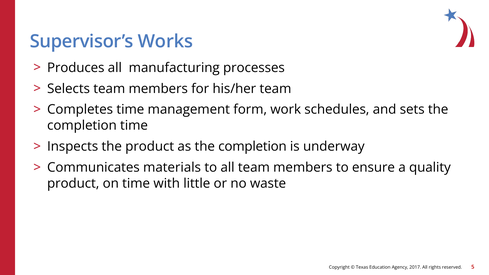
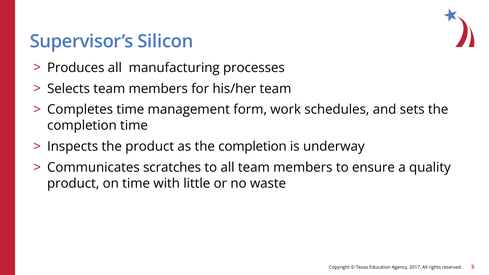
Works: Works -> Silicon (165, 41)
materials: materials -> scratches (172, 167)
